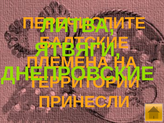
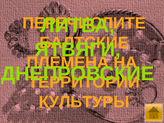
ПРИНЕСЛИ: ПРИНЕСЛИ -> КУЛЬТУРЫ (84, 102)
